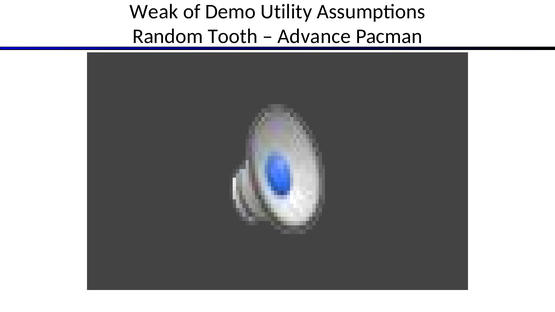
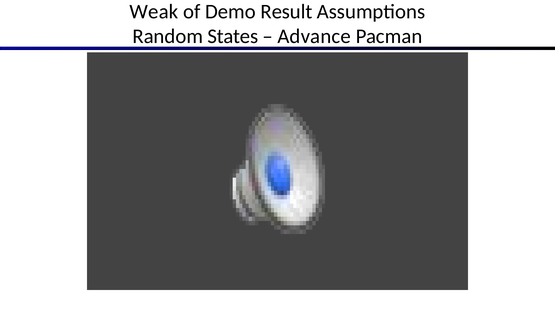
Utility: Utility -> Result (286, 12)
Tooth: Tooth -> States (233, 36)
